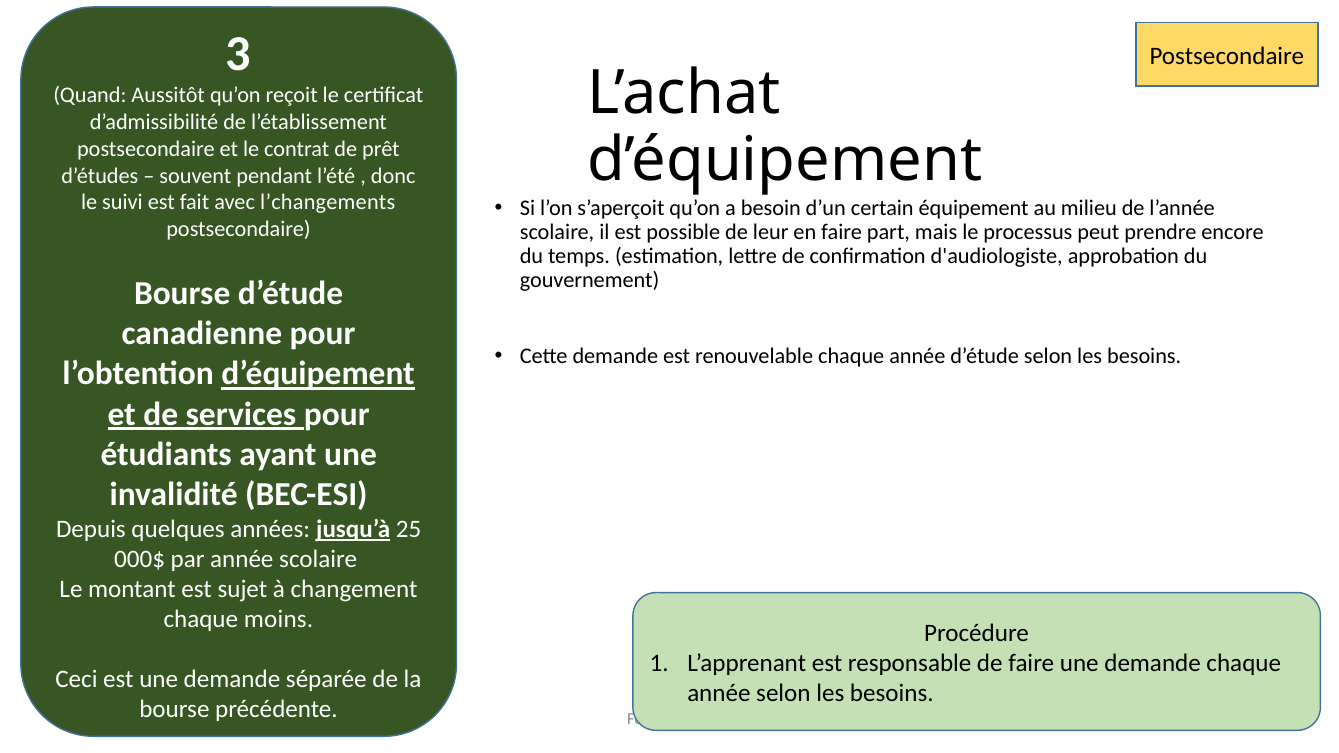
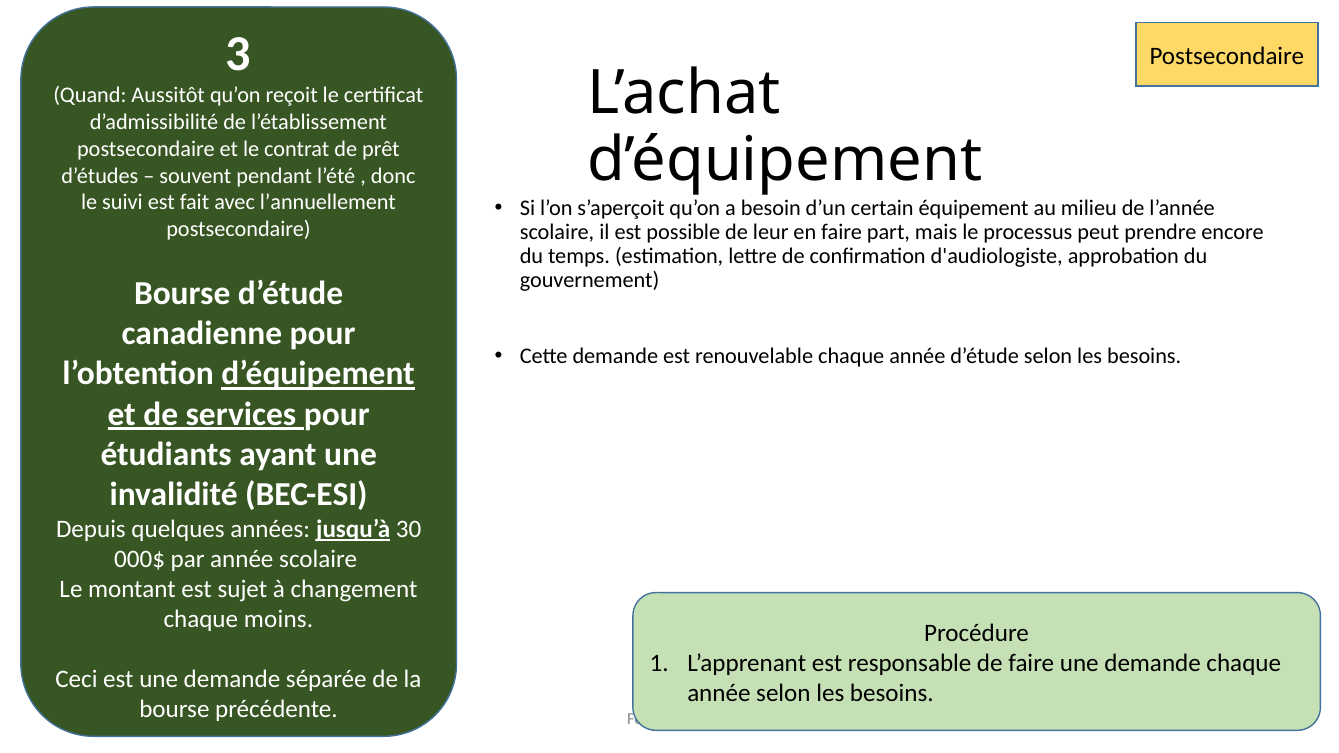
l’changements: l’changements -> l’annuellement (328, 203)
25: 25 -> 30 (409, 529)
